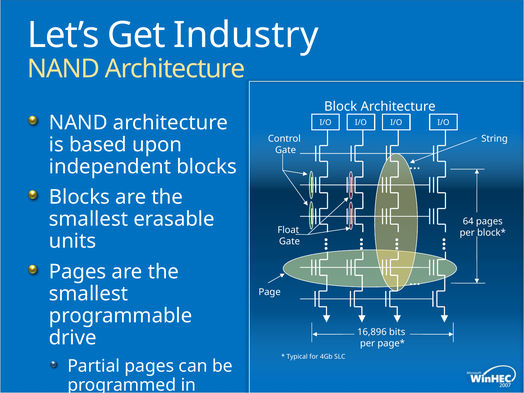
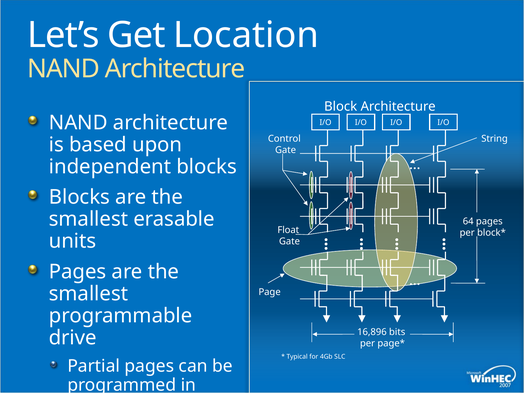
Industry: Industry -> Location (246, 35)
